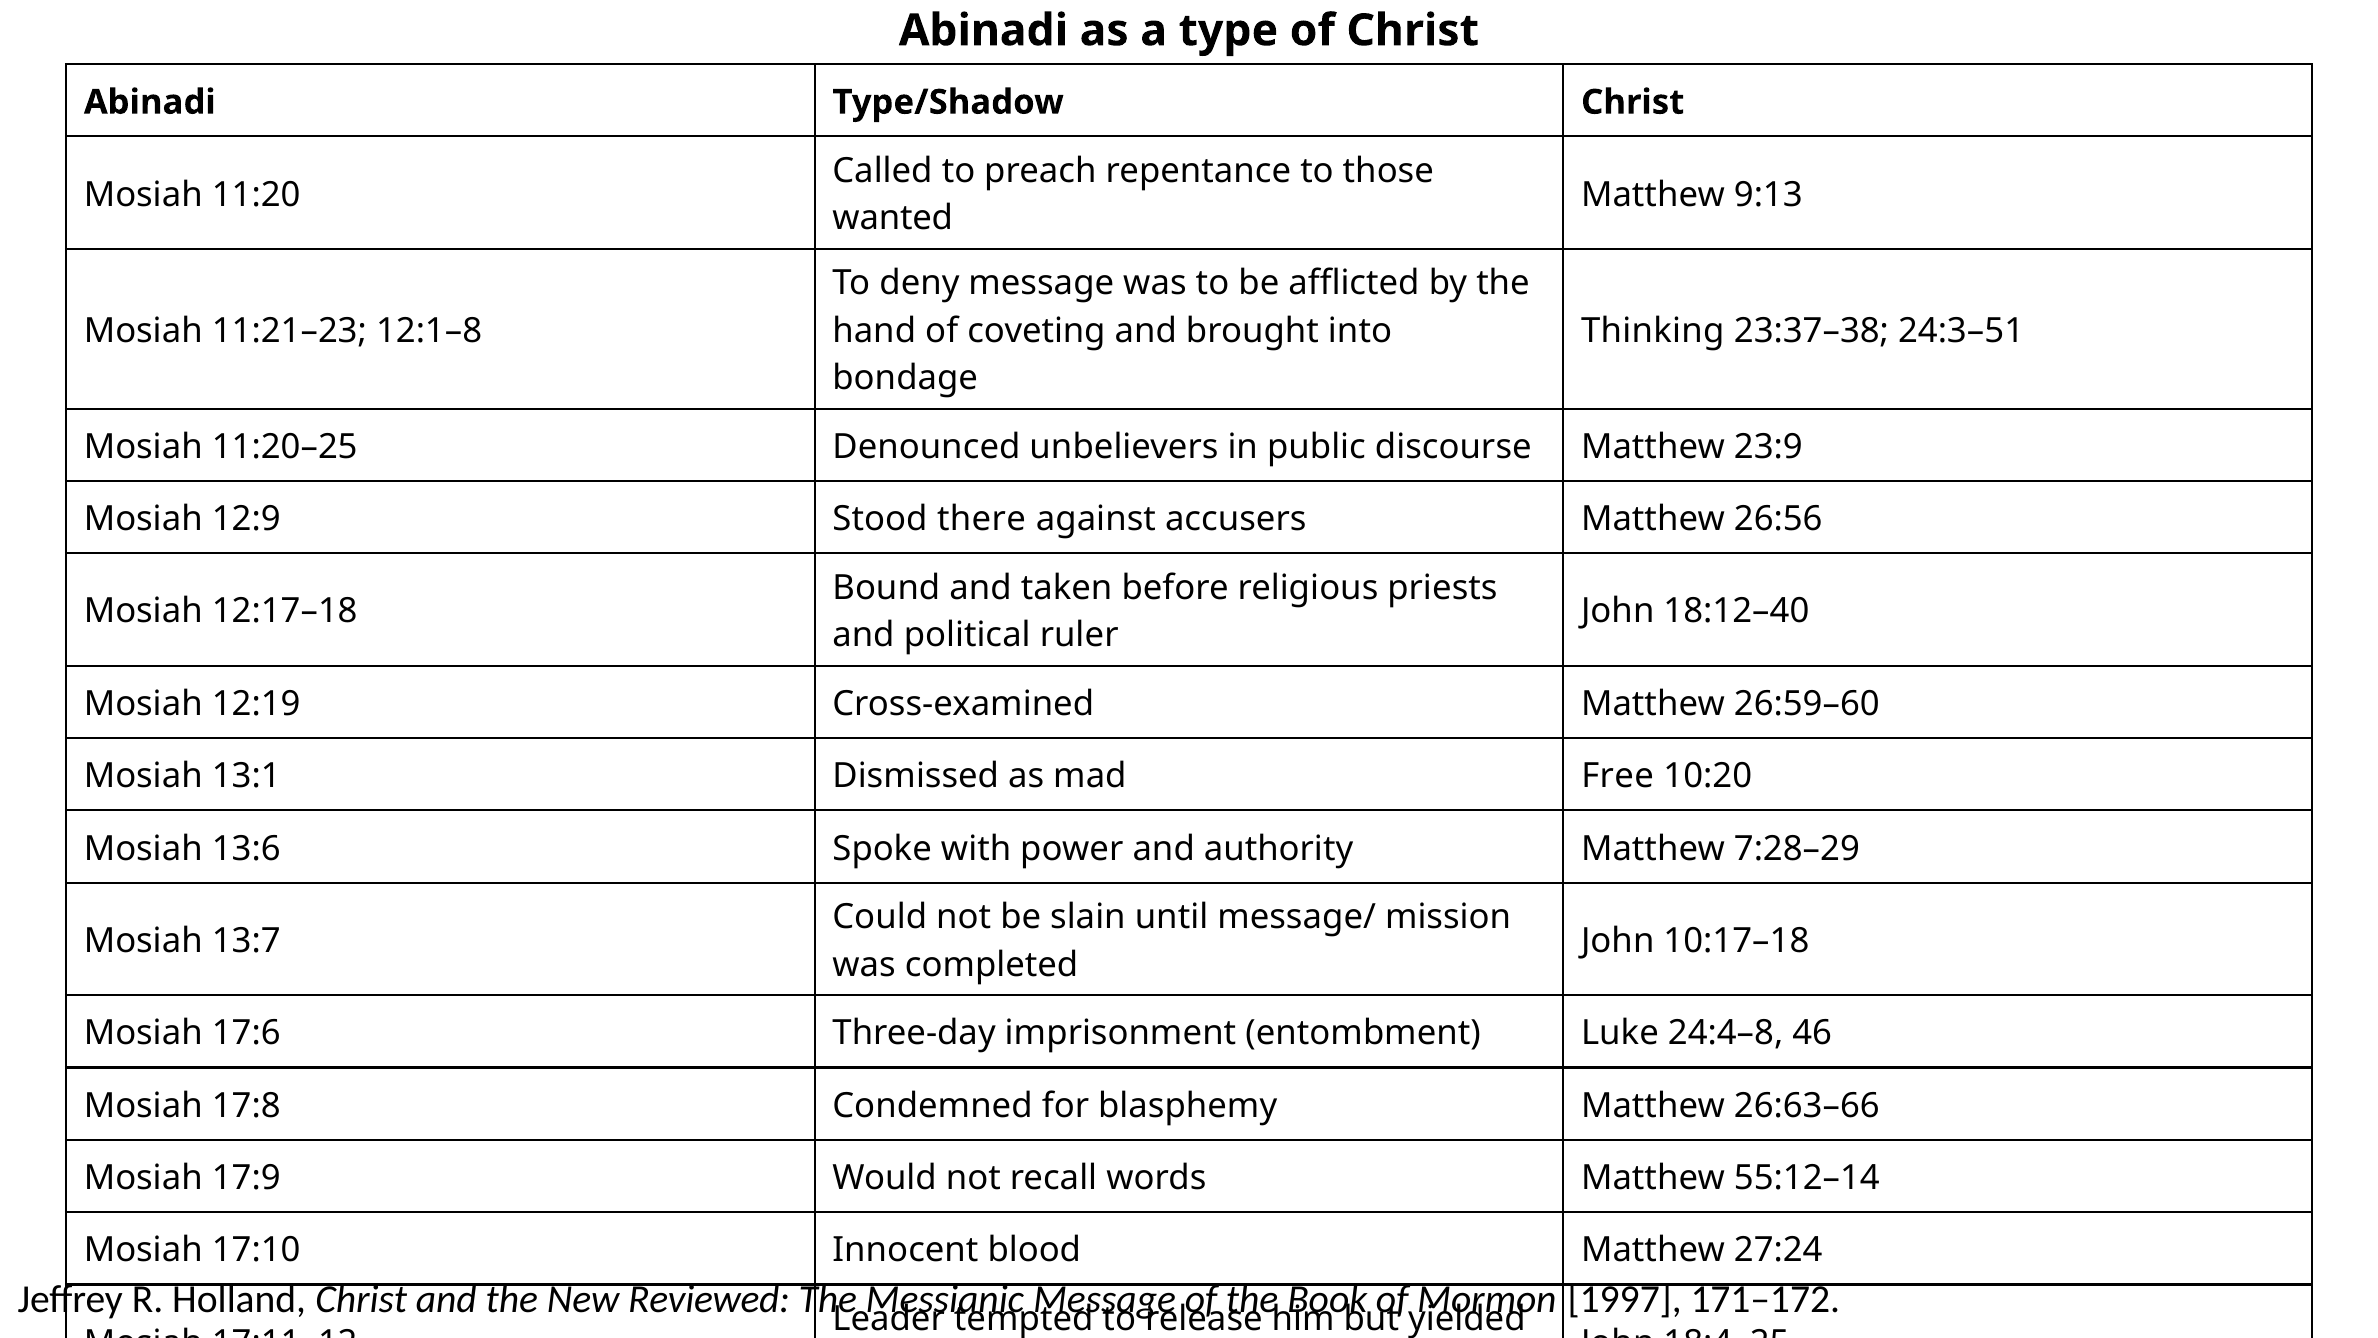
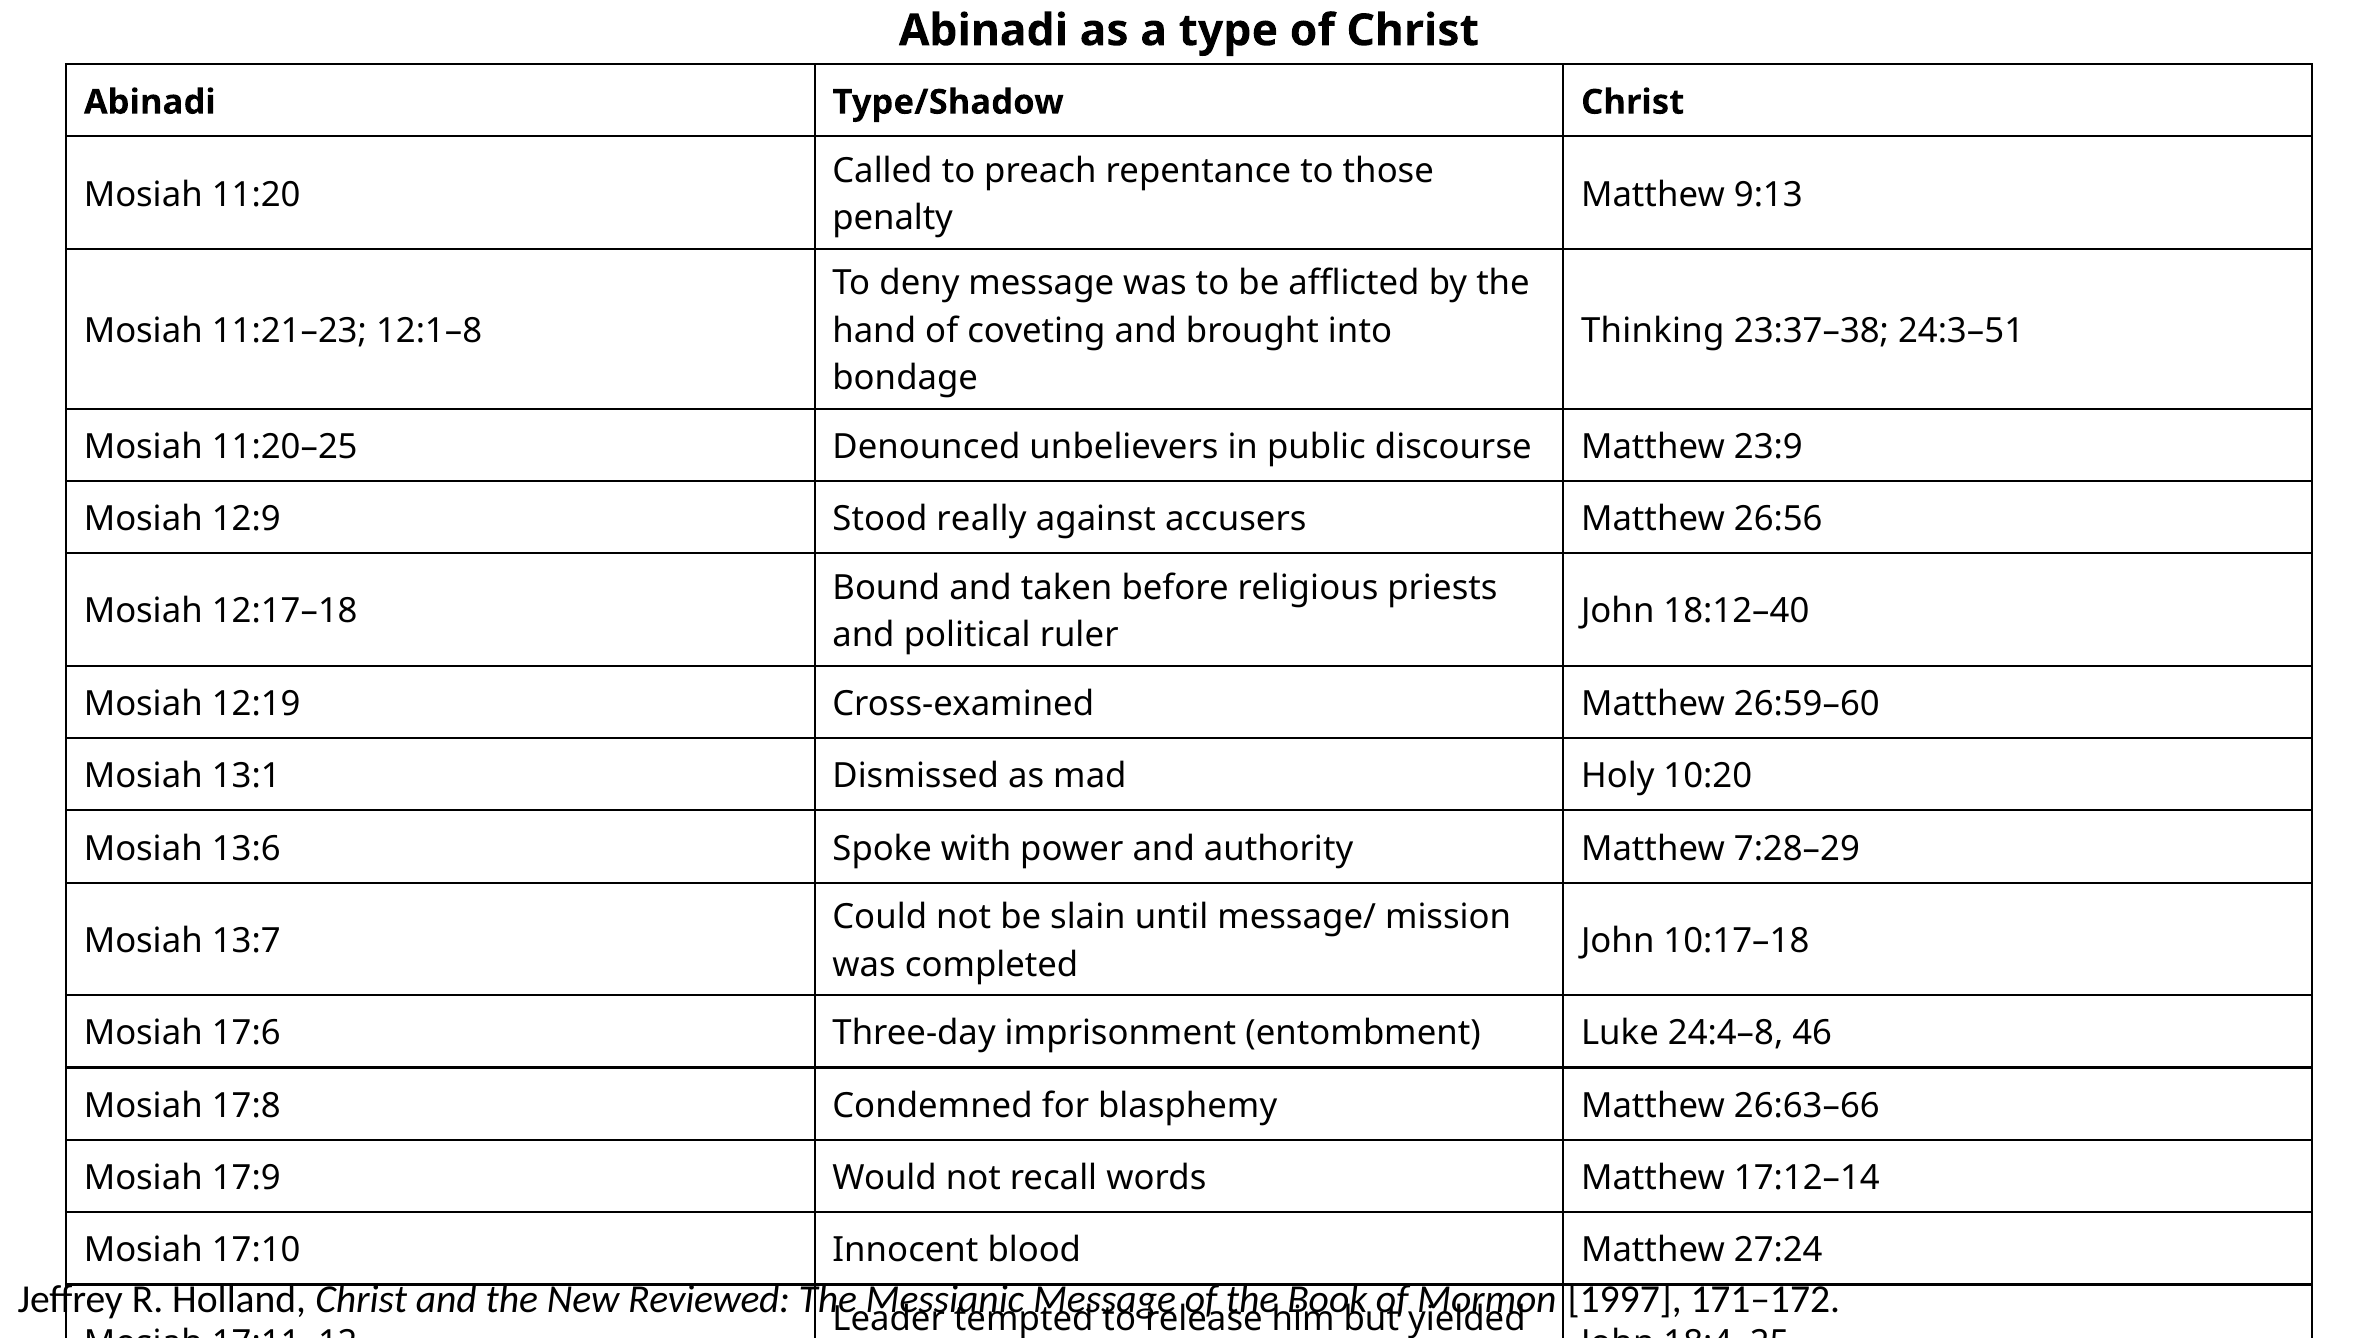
wanted: wanted -> penalty (893, 218)
there: there -> really (982, 519)
Free: Free -> Holy (1618, 776)
55:12–14: 55:12–14 -> 17:12–14 (1807, 1178)
